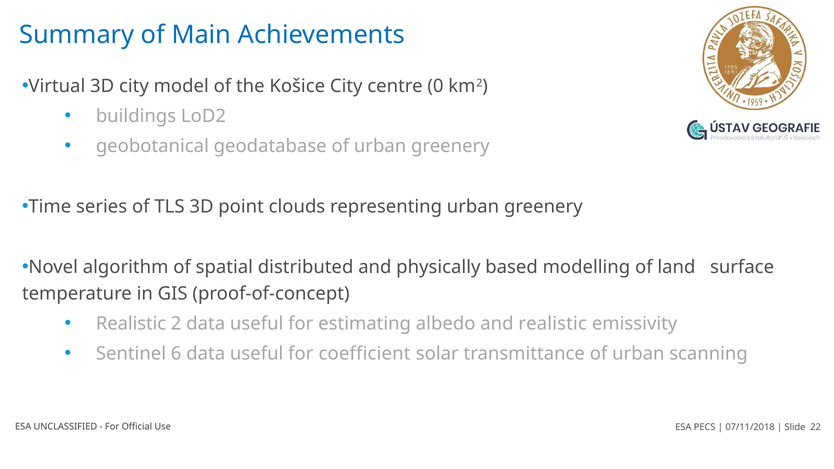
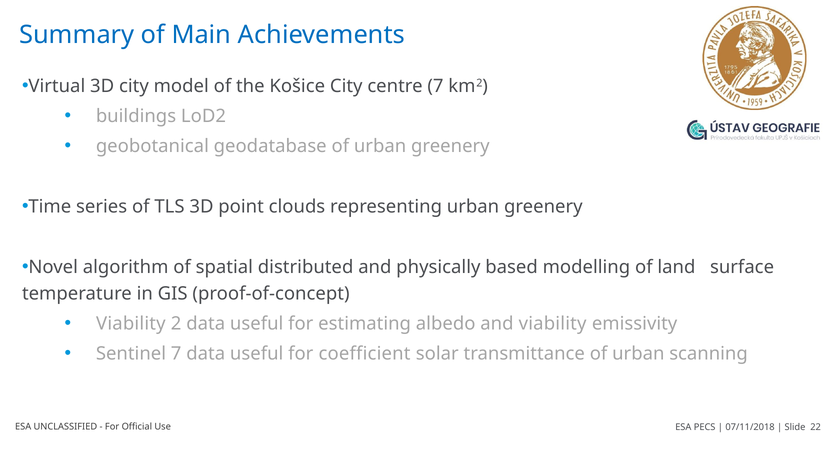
centre 0: 0 -> 7 (435, 86)
Realistic: Realistic -> Viability (131, 324)
and realistic: realistic -> viability (553, 324)
Sentinel 6: 6 -> 7 (176, 354)
